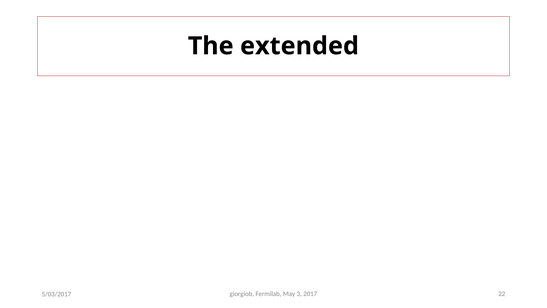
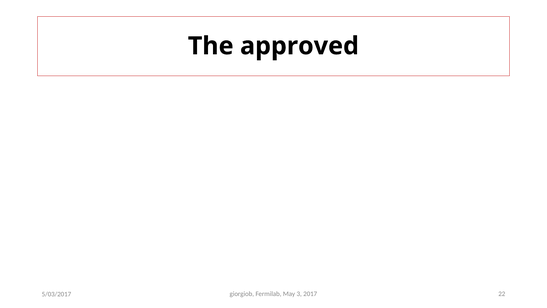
extended: extended -> approved (299, 46)
